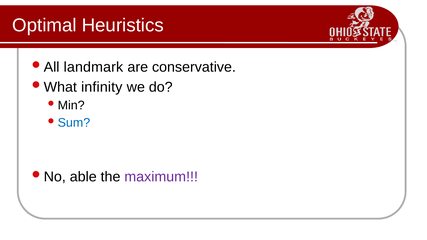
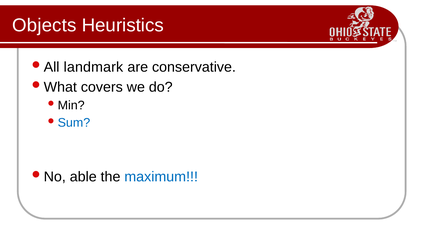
Optimal: Optimal -> Objects (44, 25)
infinity: infinity -> covers (102, 87)
maximum colour: purple -> blue (161, 177)
